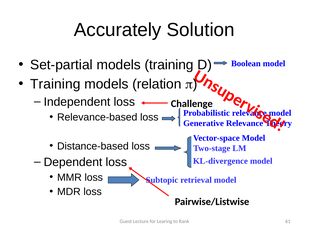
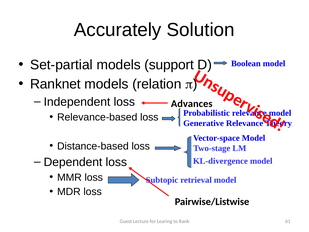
models training: training -> support (169, 65)
Training: Training -> Ranknet (55, 84)
Challenge: Challenge -> Advances (192, 104)
